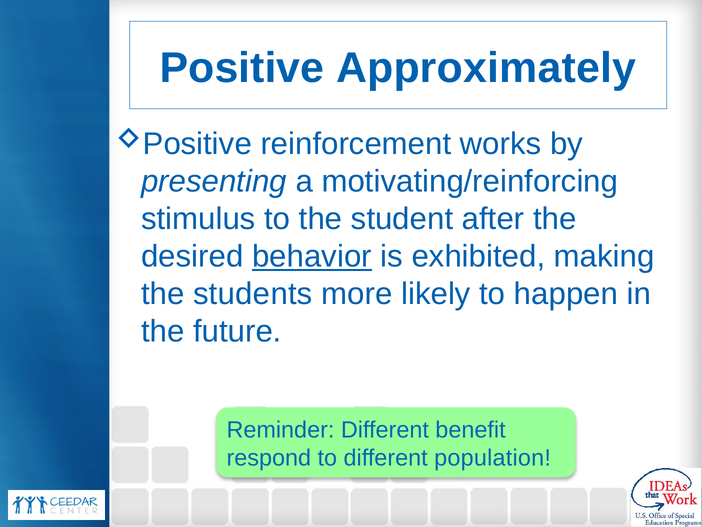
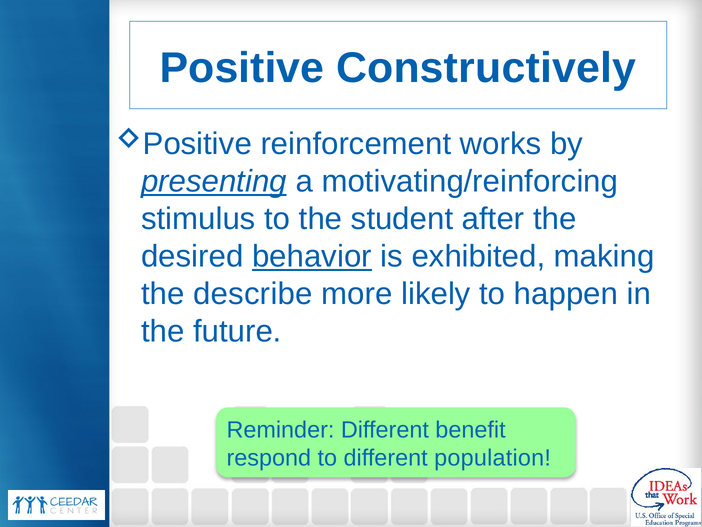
Approximately: Approximately -> Constructively (486, 68)
presenting underline: none -> present (214, 181)
students: students -> describe (253, 294)
